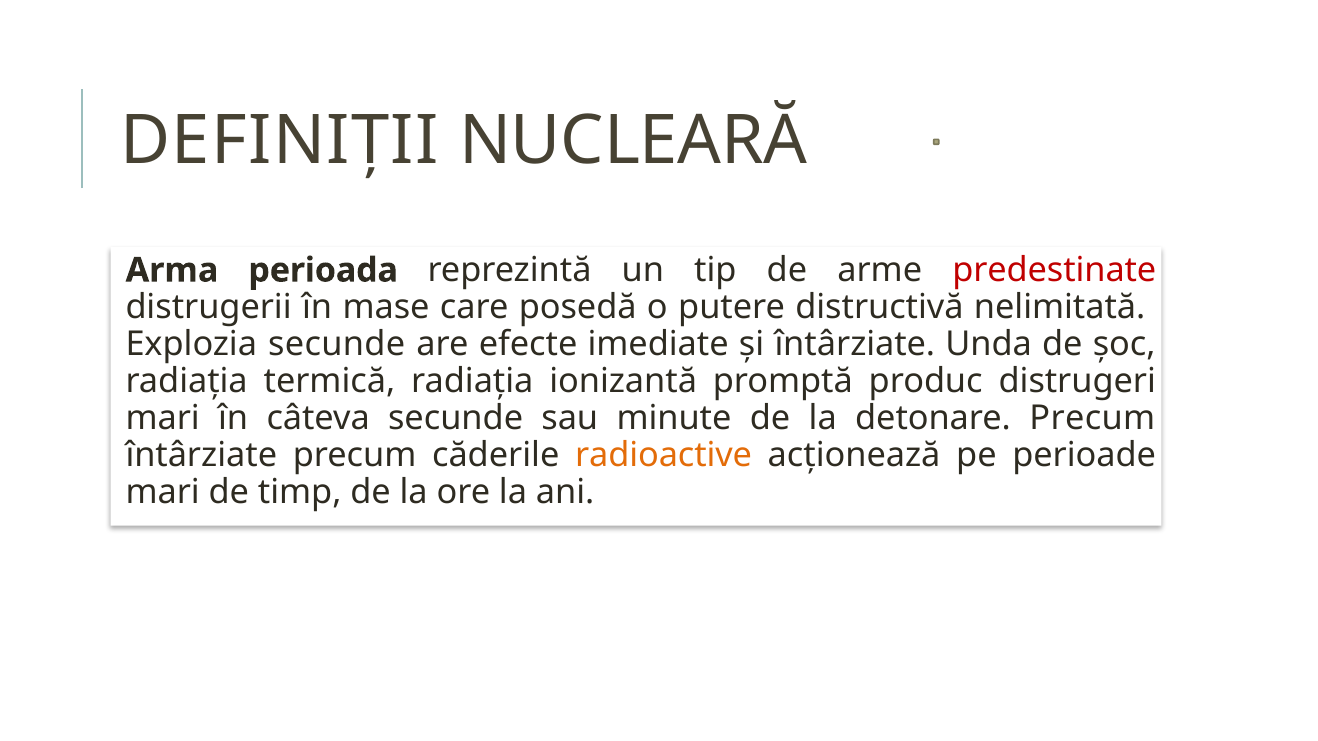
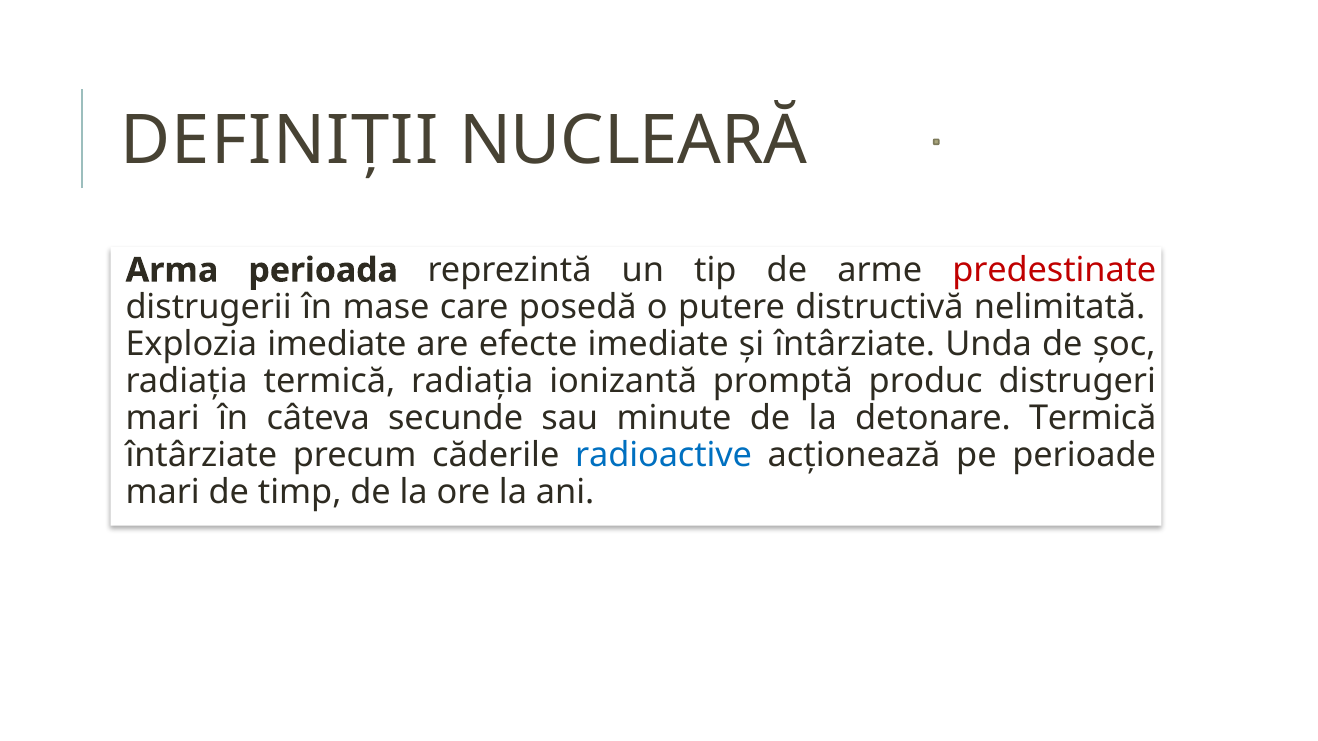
Explozia secunde: secunde -> imediate (337, 344)
detonare Precum: Precum -> Termică (1093, 419)
radioactive colour: orange -> blue (664, 456)
